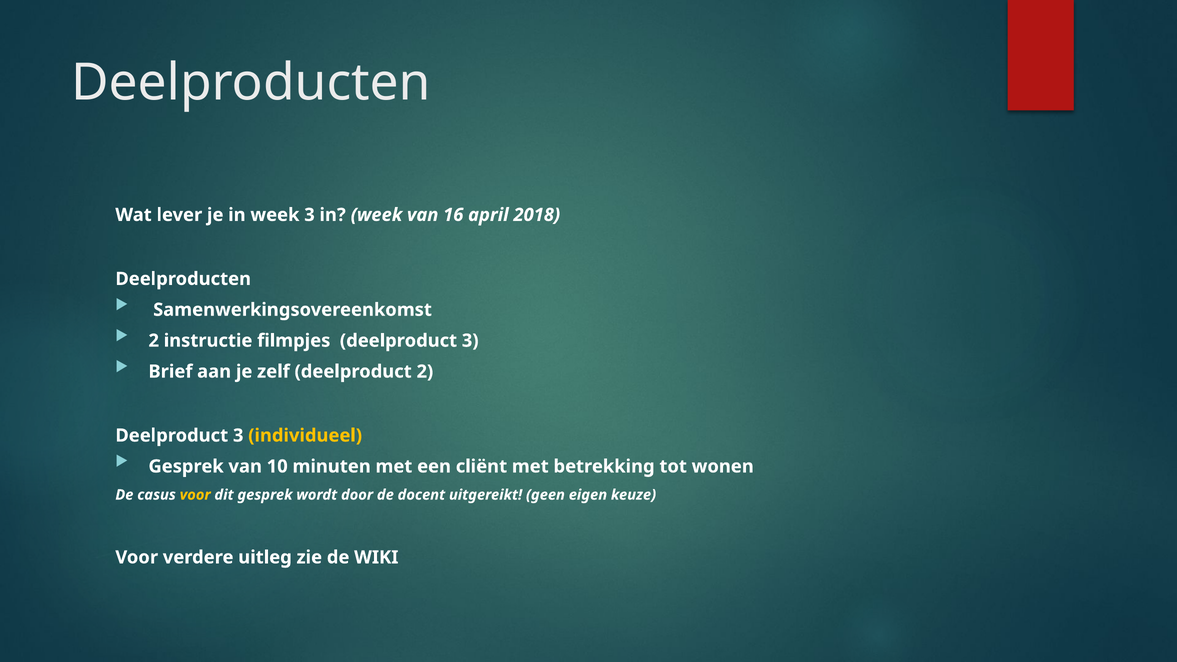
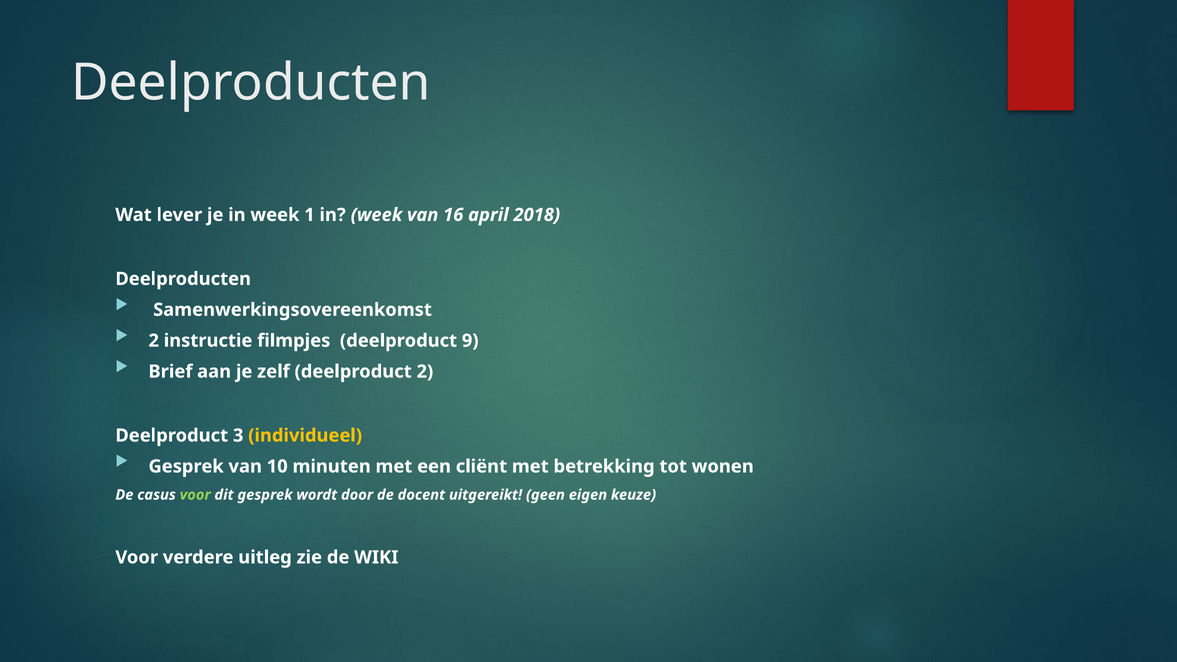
week 3: 3 -> 1 (309, 215)
filmpjes deelproduct 3: 3 -> 9 (470, 341)
voor colour: yellow -> light green (195, 495)
